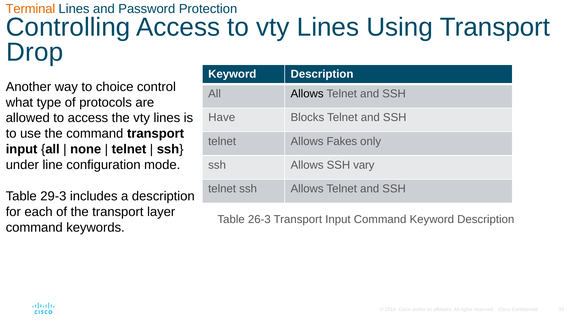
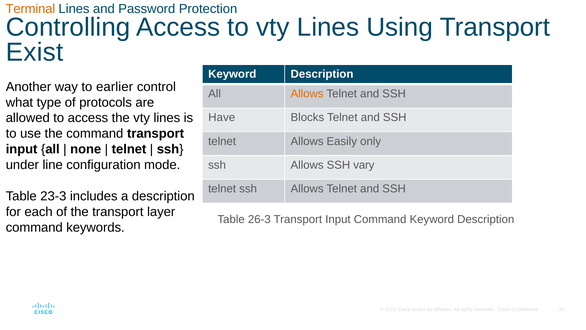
Drop: Drop -> Exist (35, 52)
choice: choice -> earlier (115, 87)
Allows colour: black -> orange (307, 94)
Fakes: Fakes -> Easily (342, 141)
29-3: 29-3 -> 23-3 (53, 196)
